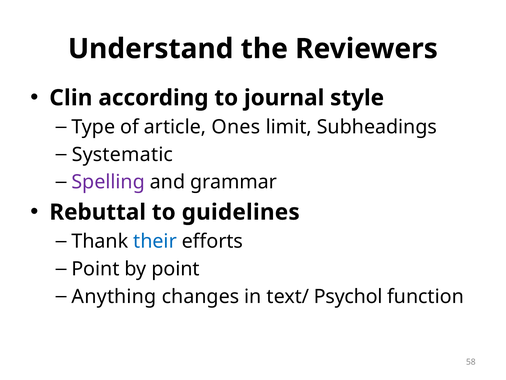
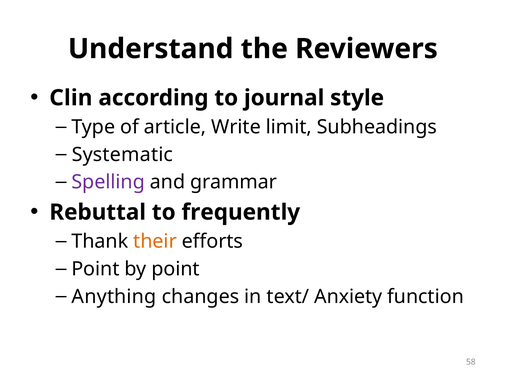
Ones: Ones -> Write (236, 127)
guidelines: guidelines -> frequently (241, 212)
their colour: blue -> orange (155, 241)
Psychol: Psychol -> Anxiety (348, 296)
